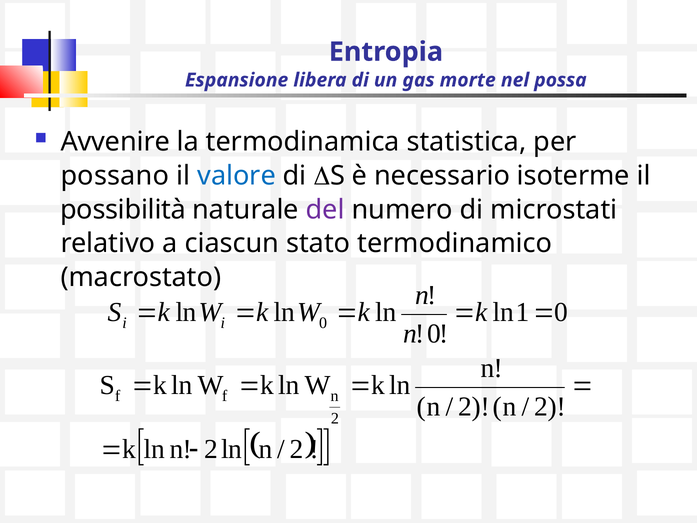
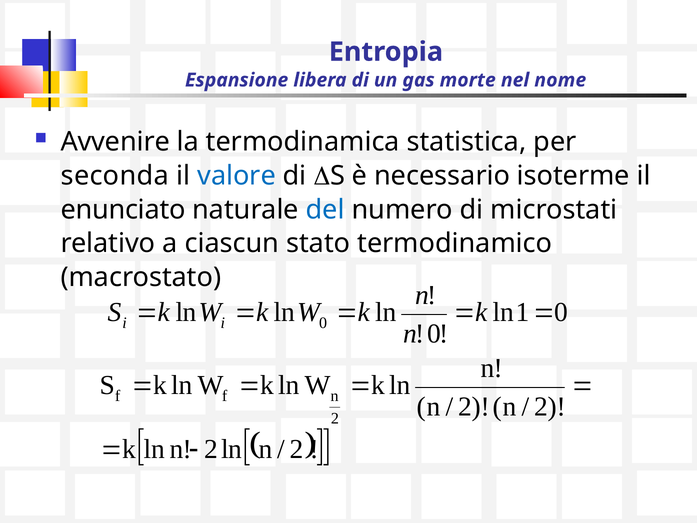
possa: possa -> nome (560, 80)
possano: possano -> seconda (115, 176)
possibilità: possibilità -> enunciato (123, 209)
del colour: purple -> blue (325, 209)
